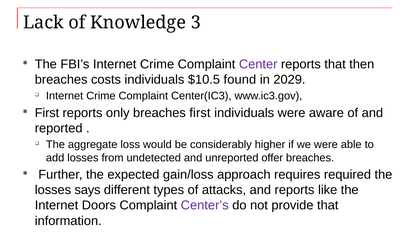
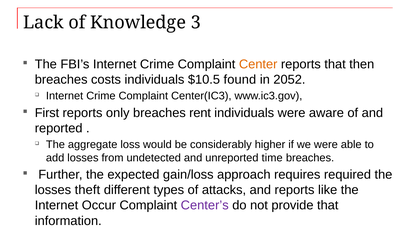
Center colour: purple -> orange (258, 64)
2029: 2029 -> 2052 (289, 80)
breaches first: first -> rent (200, 113)
offer: offer -> time (272, 158)
says: says -> theft (87, 191)
Doors: Doors -> Occur (99, 206)
